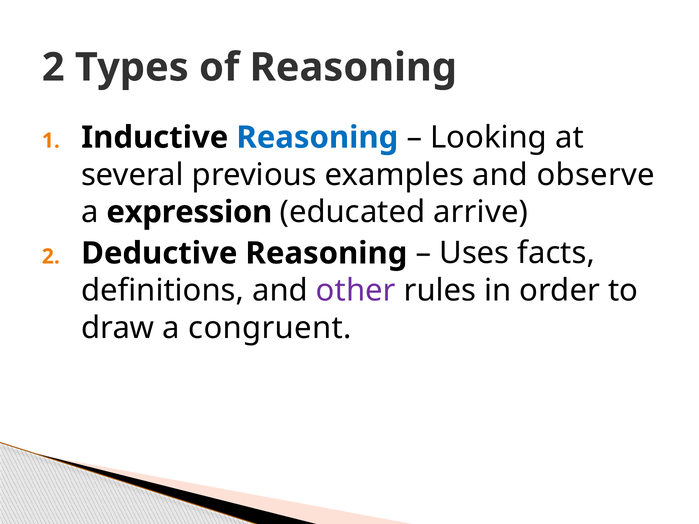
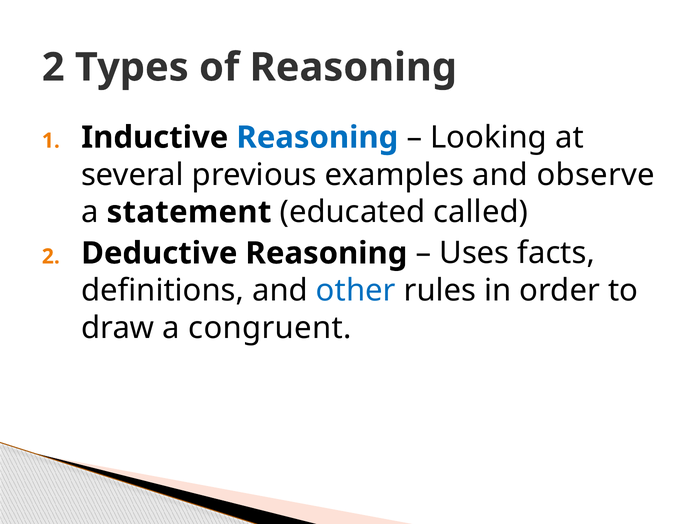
expression: expression -> statement (189, 212)
arrive: arrive -> called (481, 212)
other colour: purple -> blue (356, 291)
